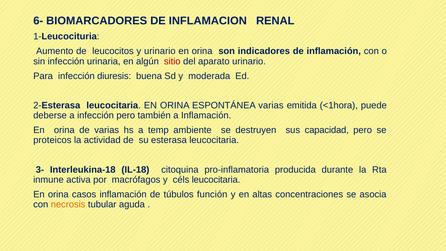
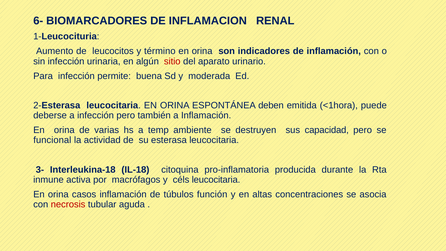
y urinario: urinario -> término (160, 51)
diuresis: diuresis -> permite (114, 76)
ESPONTÁNEA varias: varias -> deben (271, 105)
proteicos: proteicos -> funcional (52, 140)
necrosis colour: orange -> red (68, 204)
